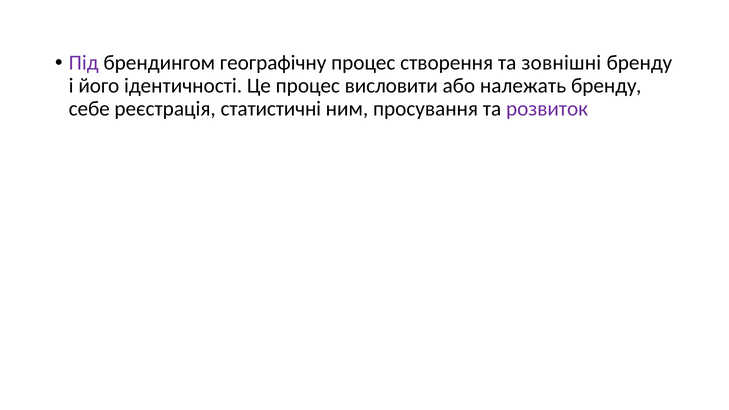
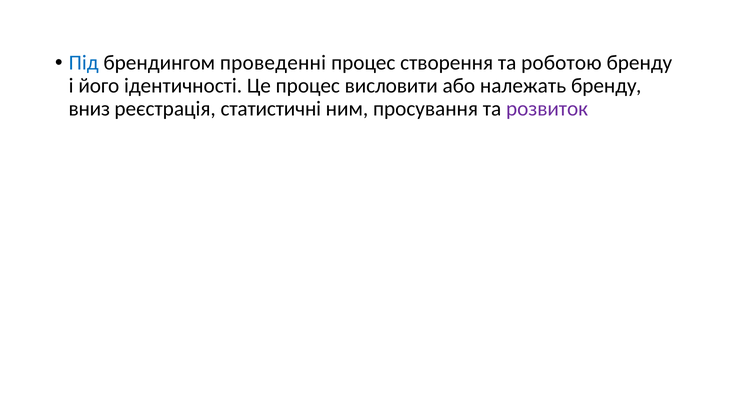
Під colour: purple -> blue (84, 63)
географічну: географічну -> проведенні (273, 63)
зовнішні: зовнішні -> роботою (561, 63)
себе: себе -> вниз (89, 109)
